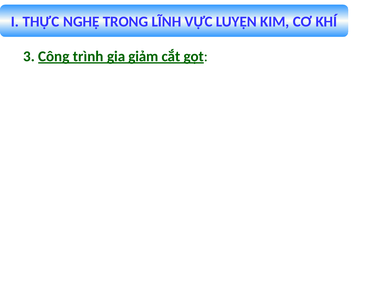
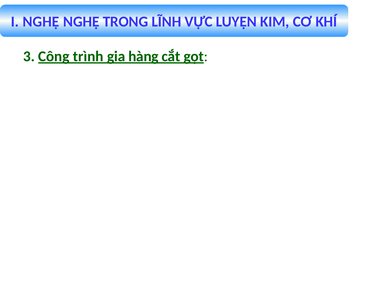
I THỰC: THỰC -> NGHỆ (41, 22)
giảm: giảm -> hàng (143, 56)
